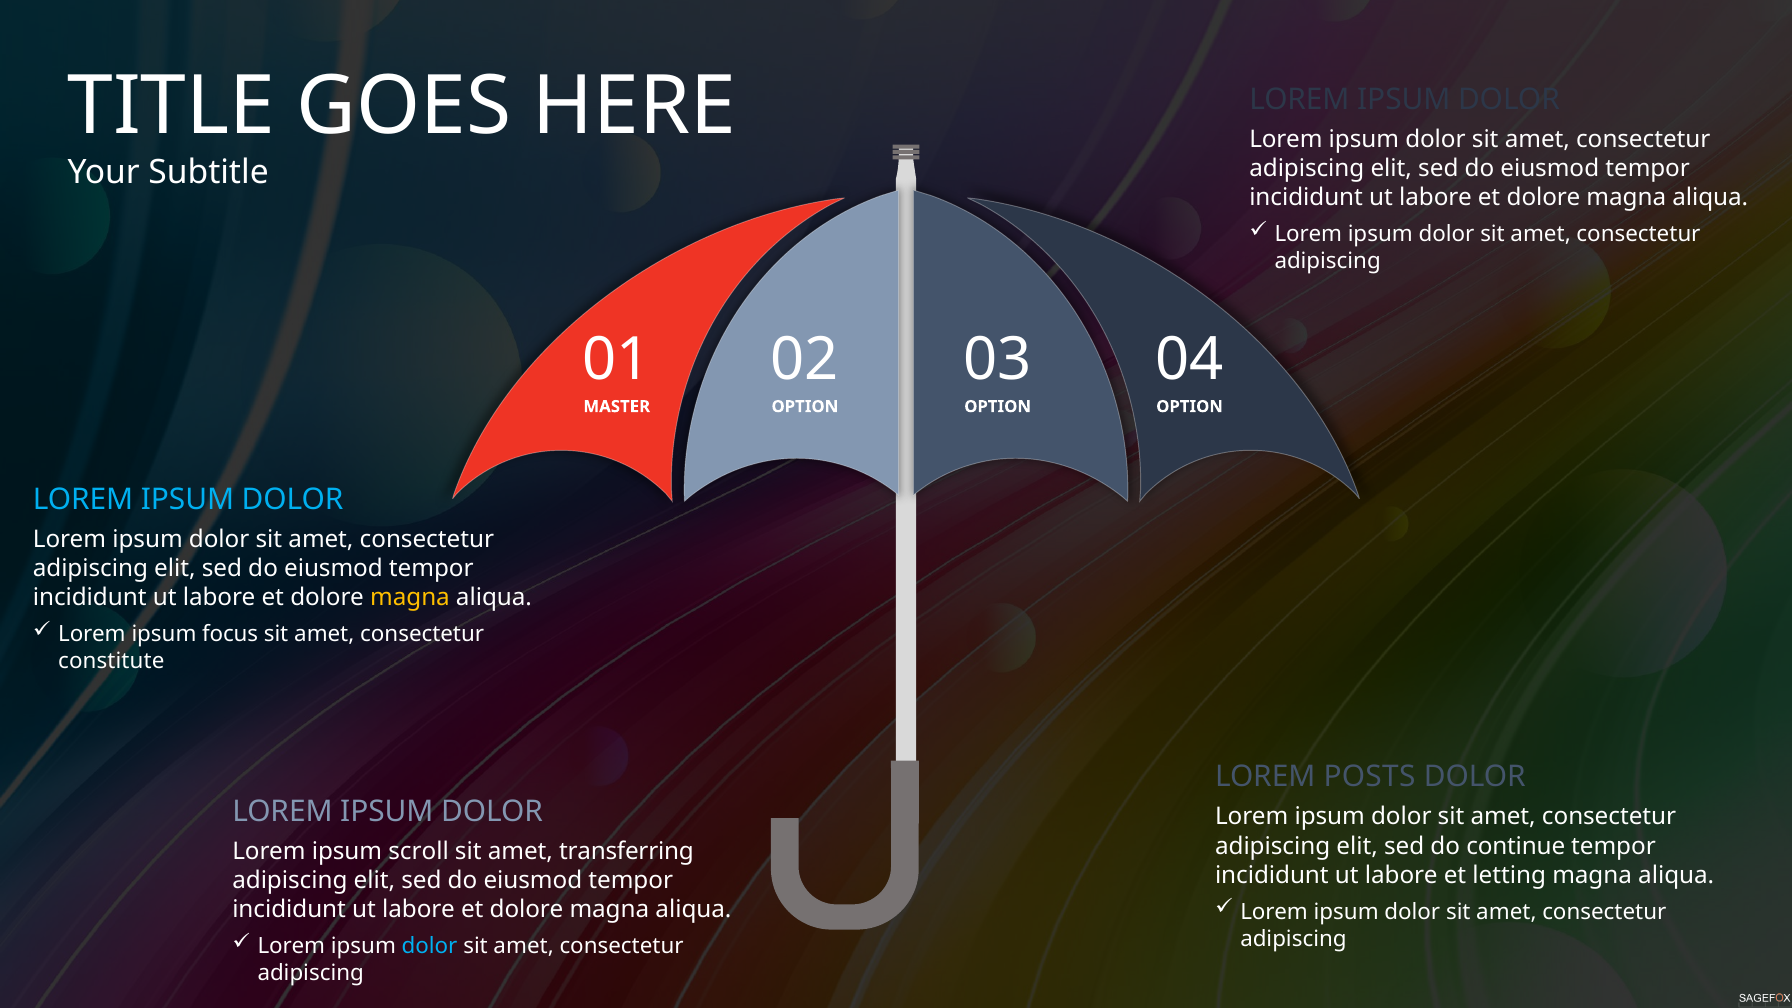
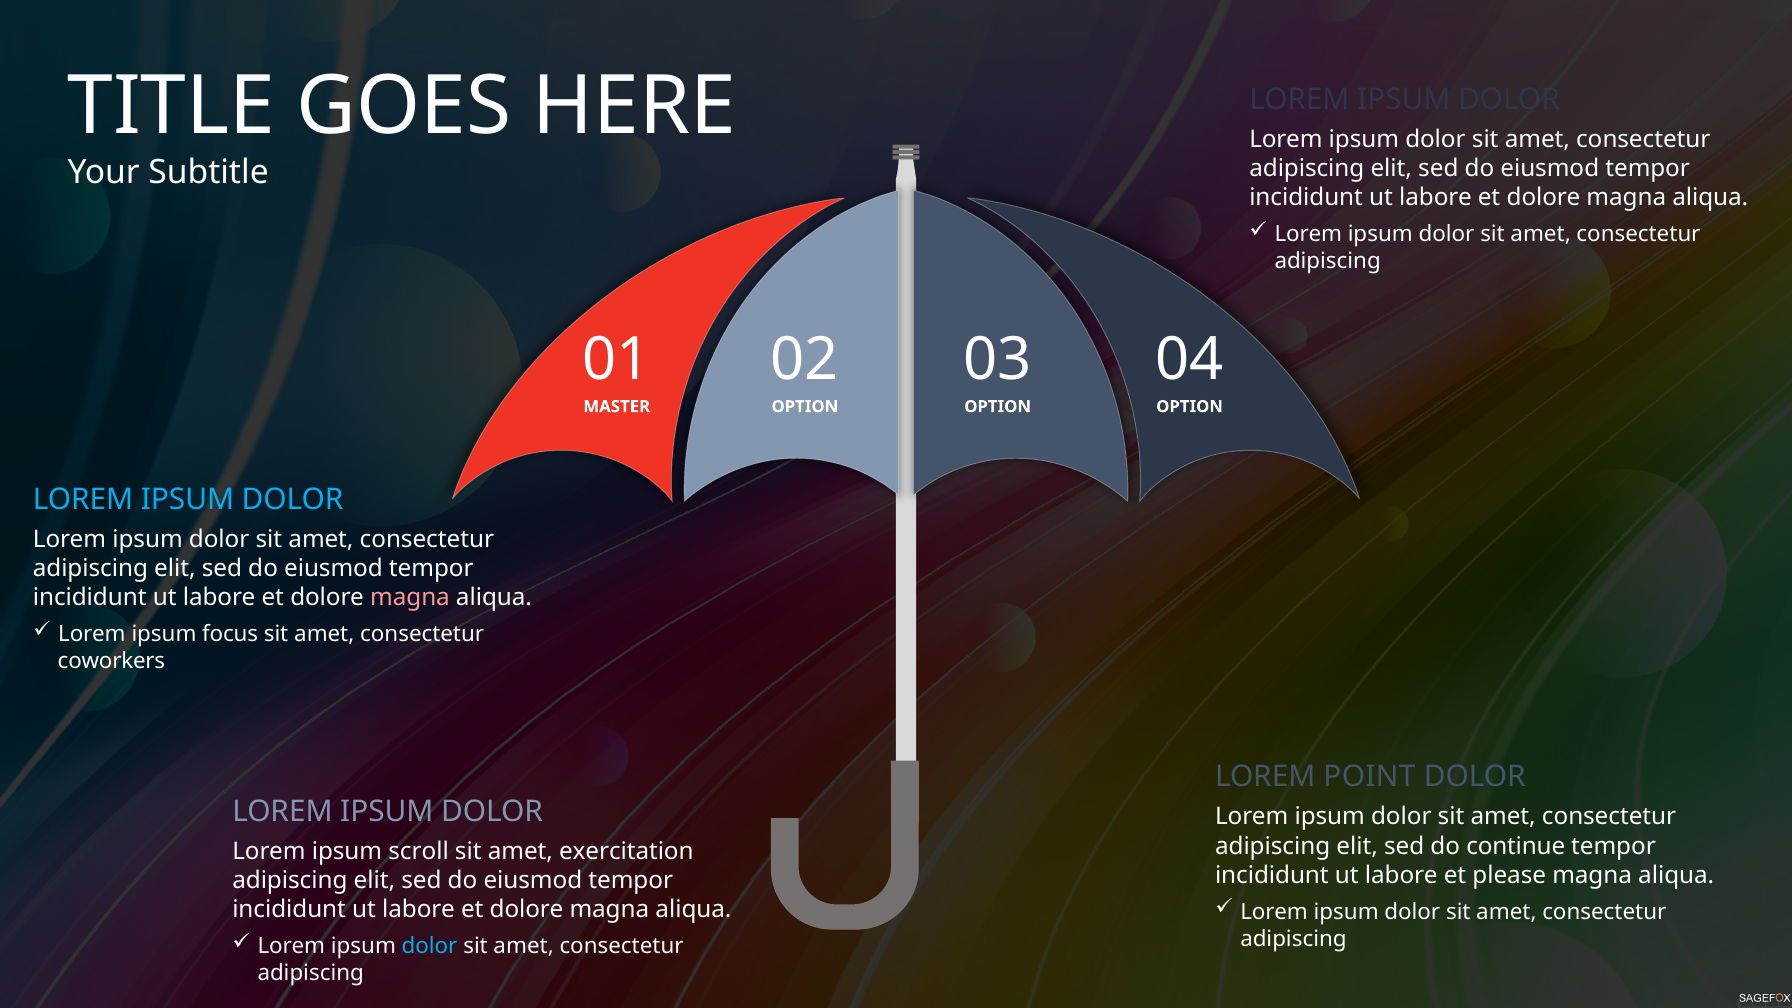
magna colour: yellow -> pink (410, 597)
constitute: constitute -> coworkers (111, 661)
POSTS: POSTS -> POINT (1369, 777)
transferring: transferring -> exercitation (626, 851)
letting: letting -> please (1509, 875)
